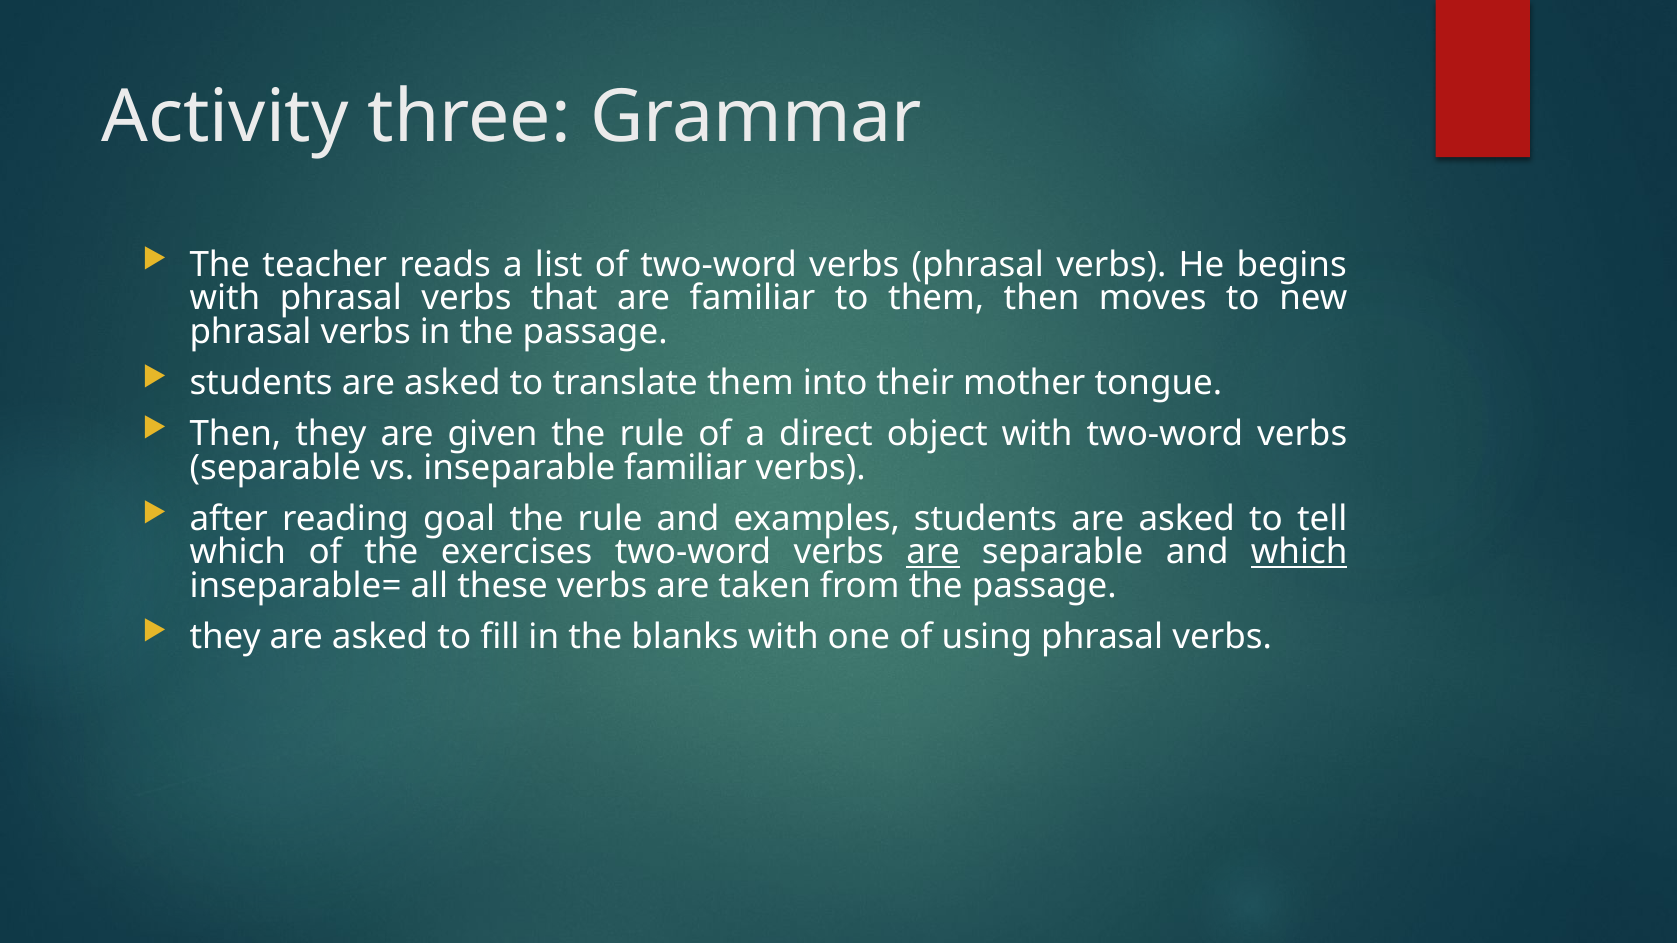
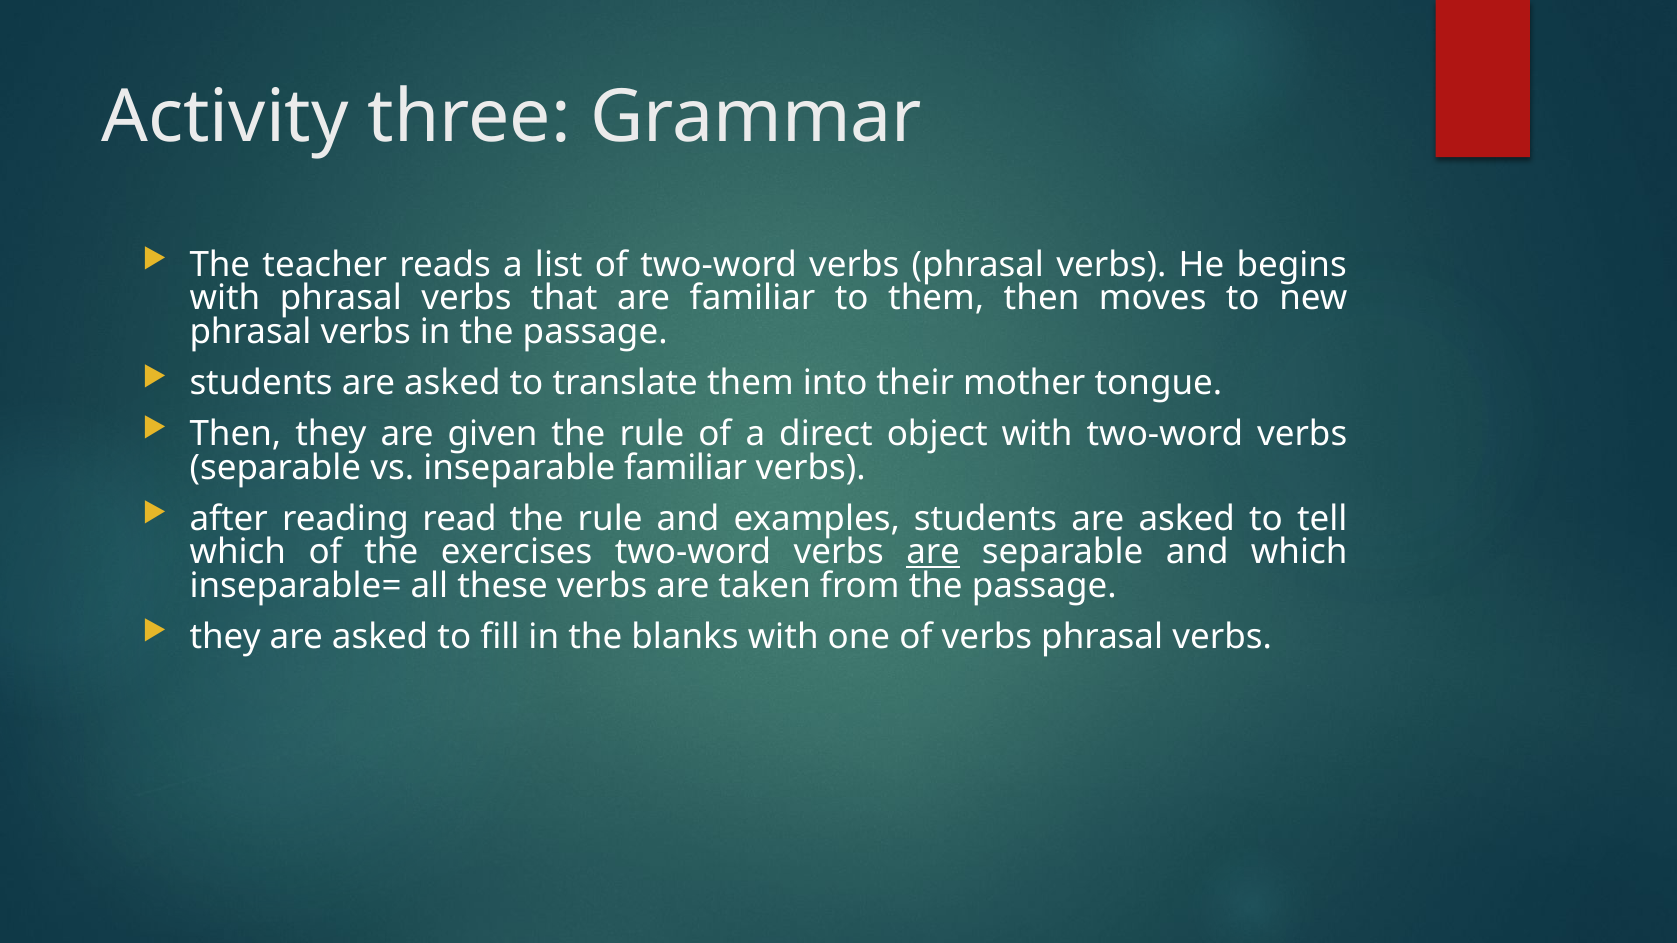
goal: goal -> read (459, 519)
which underline: present -> none (1299, 552)
of using: using -> verbs (987, 637)
